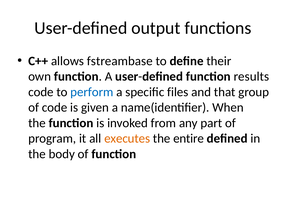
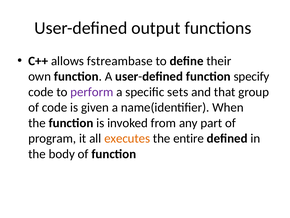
results: results -> specify (251, 76)
perform colour: blue -> purple (92, 92)
files: files -> sets (178, 92)
